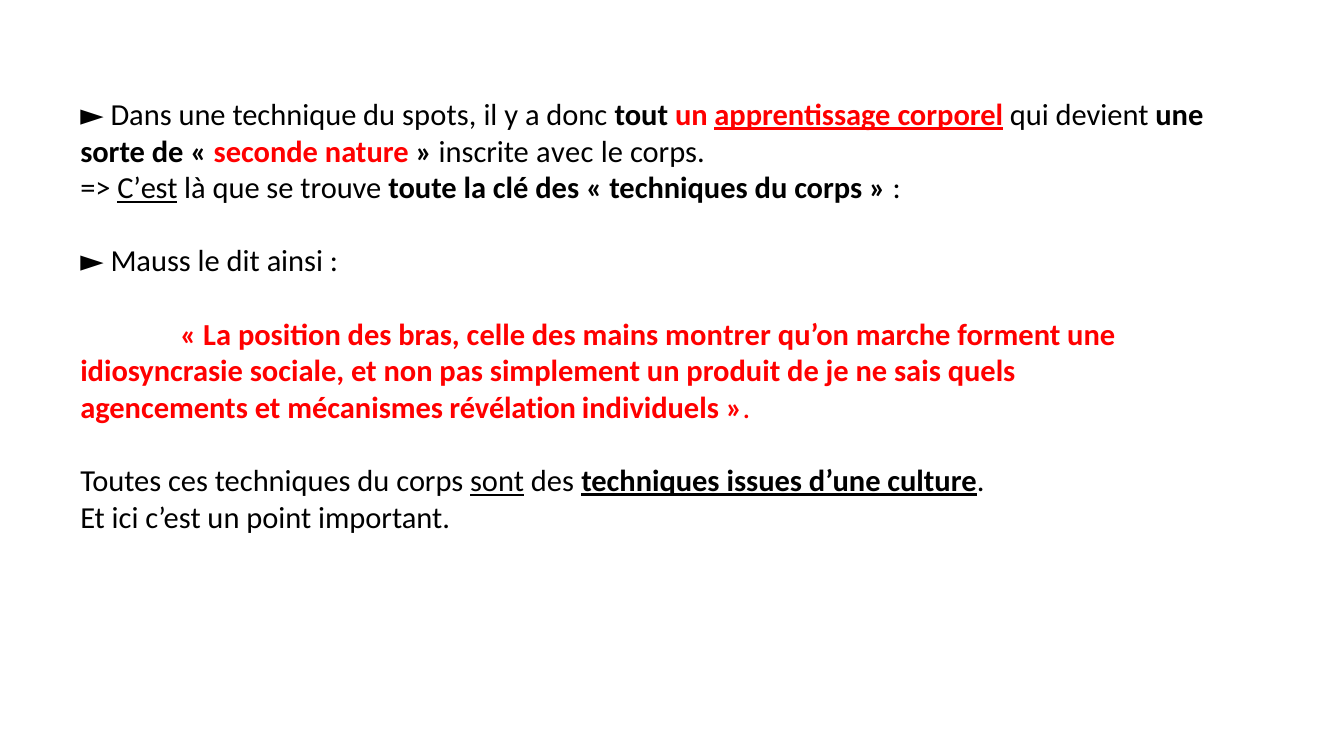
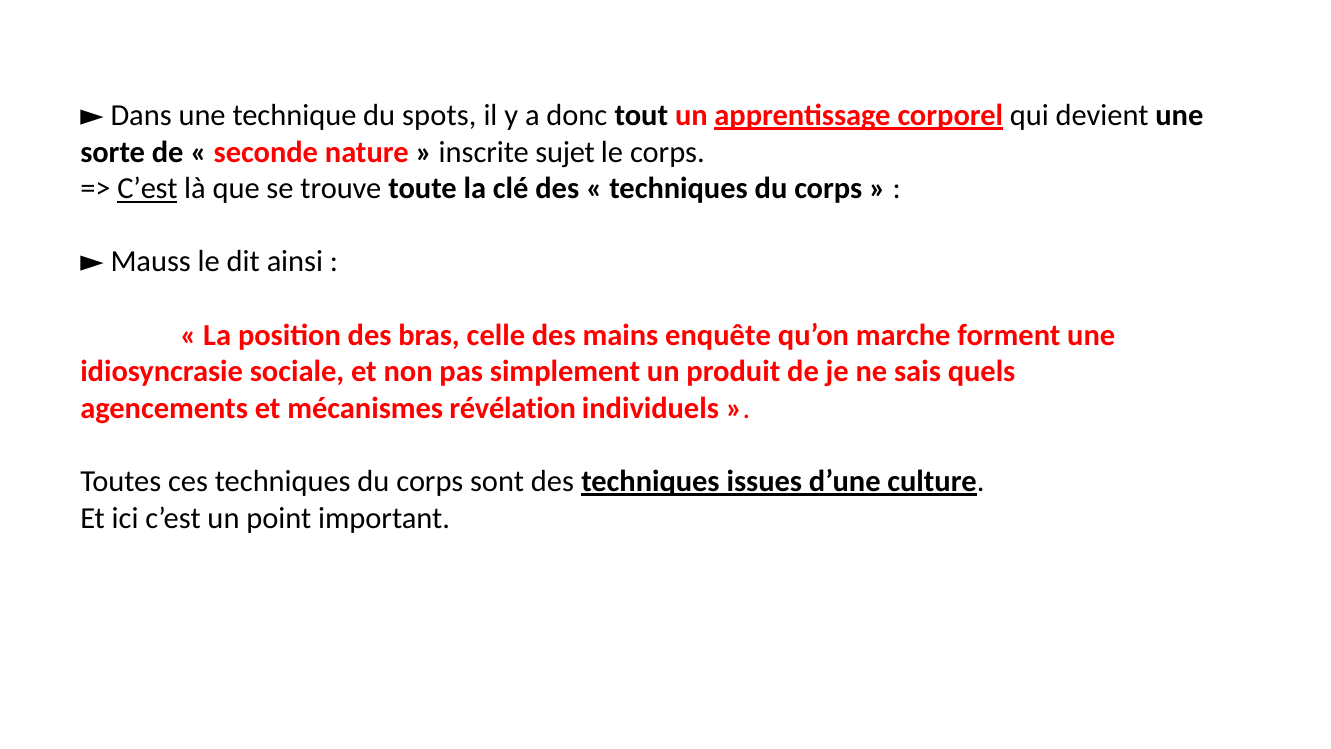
avec: avec -> sujet (565, 152)
montrer: montrer -> enquête (718, 335)
sont underline: present -> none (497, 481)
